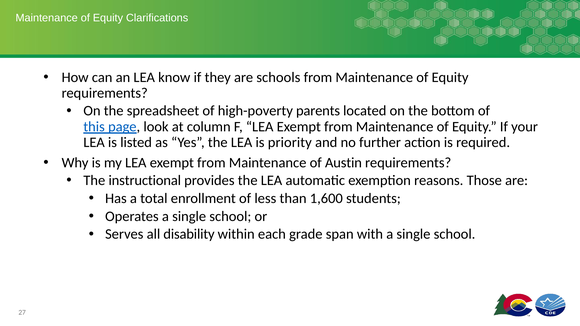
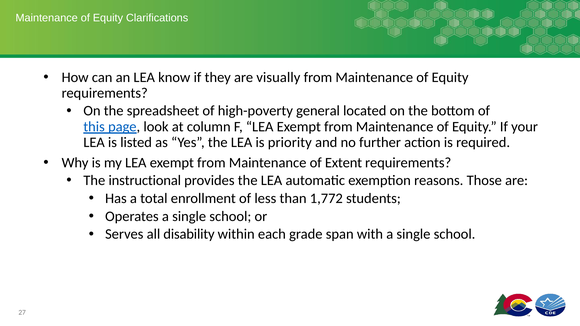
schools: schools -> visually (278, 77)
parents: parents -> general (318, 111)
Austin: Austin -> Extent (343, 163)
1,600: 1,600 -> 1,772 (326, 199)
